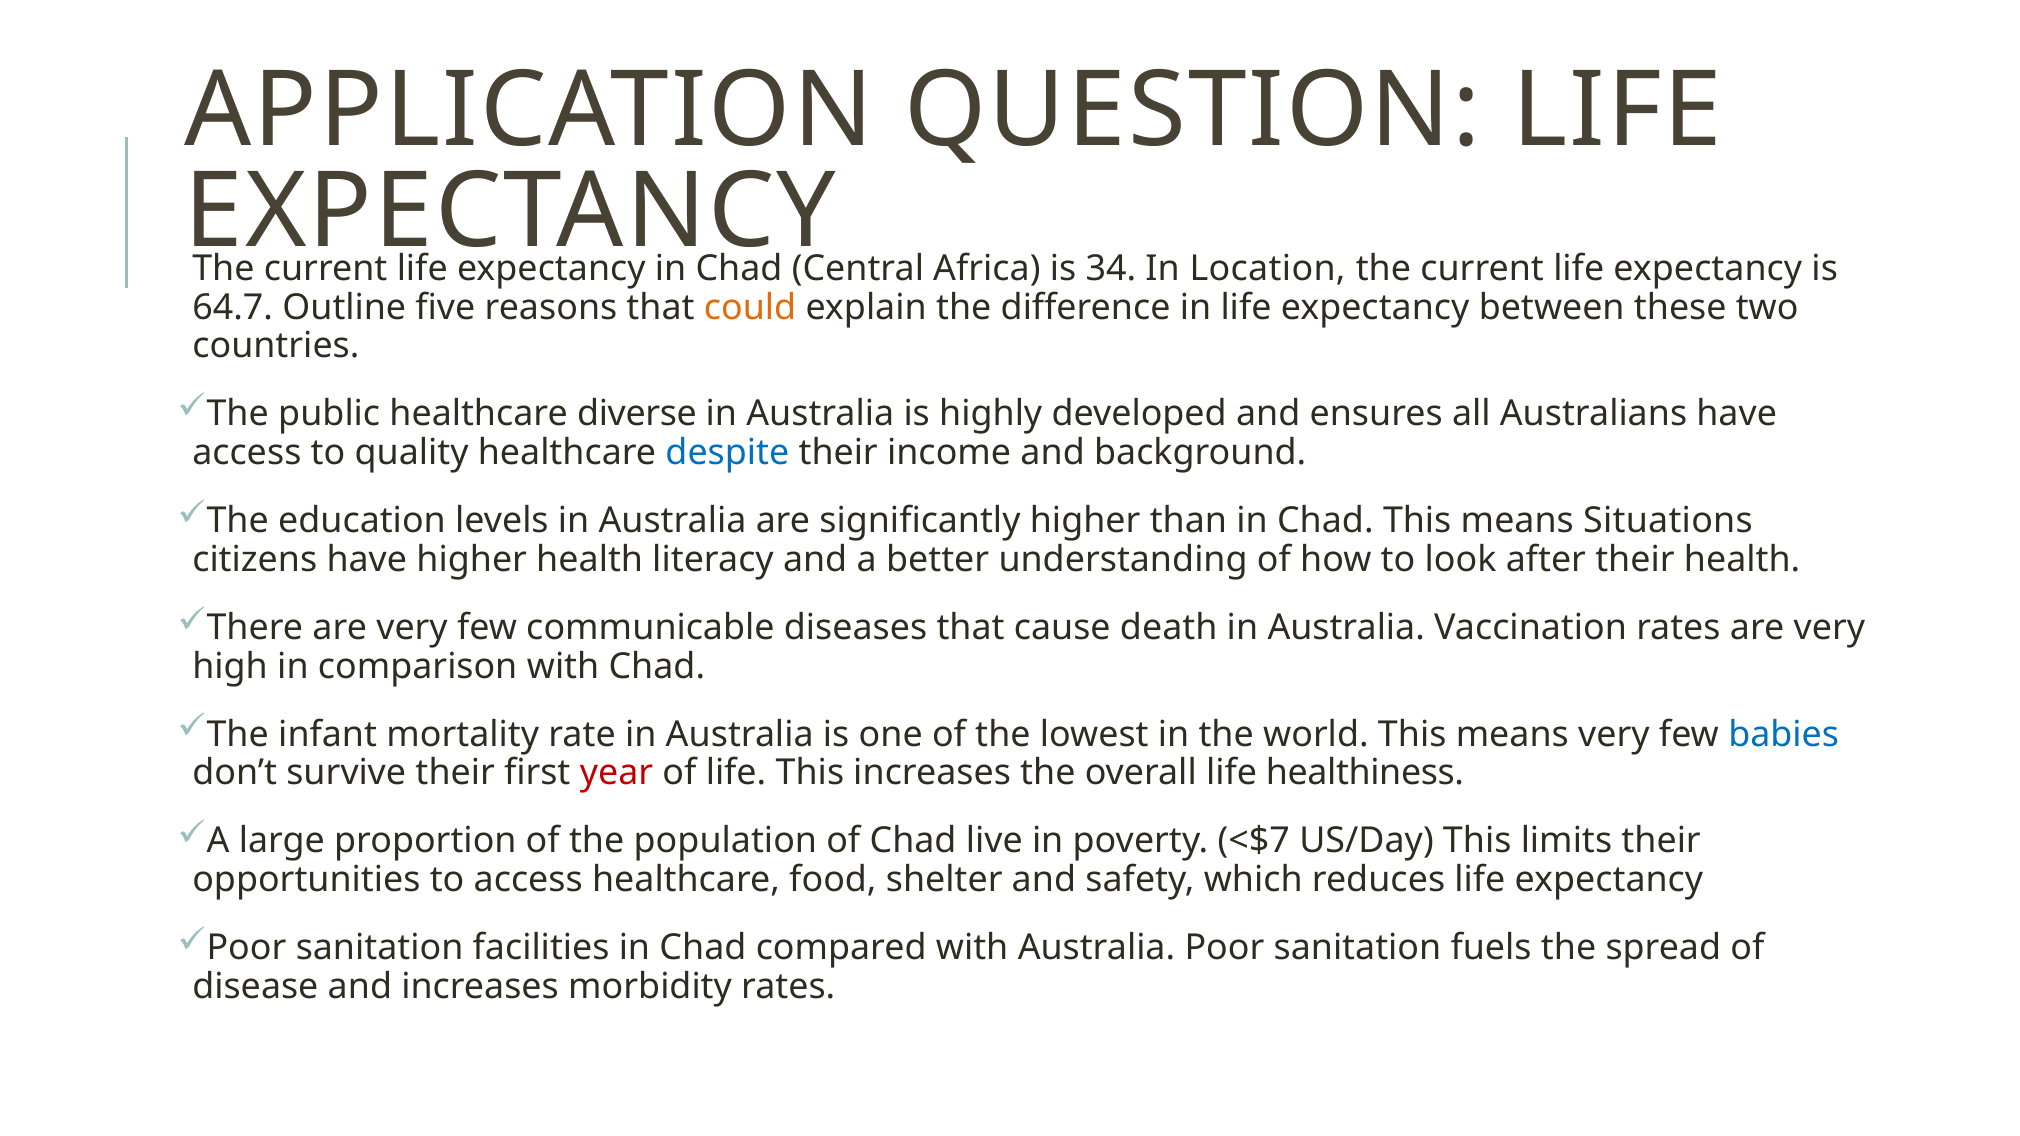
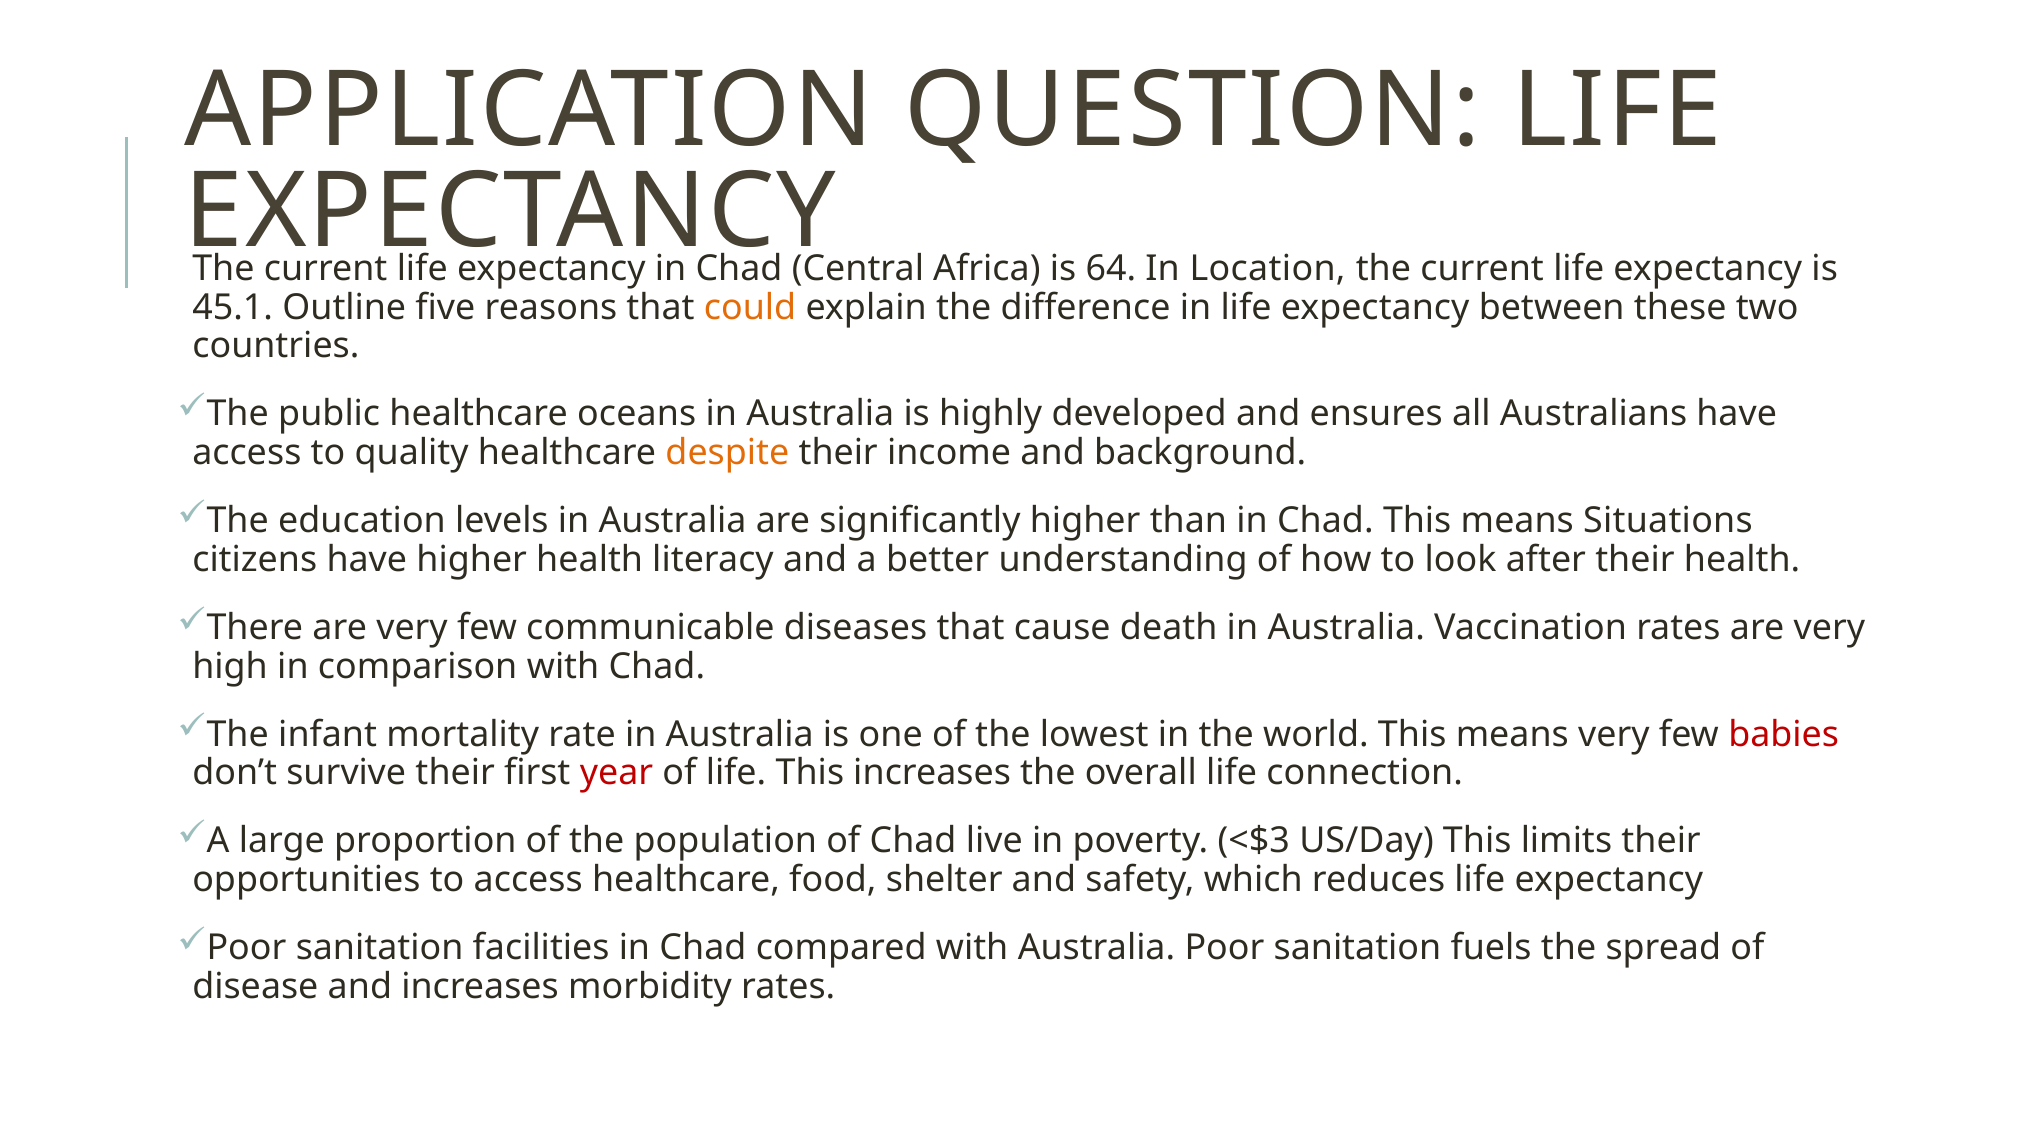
34: 34 -> 64 (1111, 269)
64.7: 64.7 -> 45.1 (233, 307)
diverse: diverse -> oceans (637, 414)
despite colour: blue -> orange (727, 453)
babies colour: blue -> red (1784, 735)
healthiness: healthiness -> connection (1365, 773)
<$7: <$7 -> <$3 (1254, 841)
